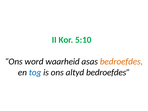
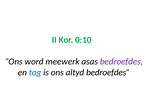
5:10: 5:10 -> 0:10 (83, 40)
waarheid: waarheid -> meewerk (63, 62)
bedroefdes colour: orange -> purple (121, 62)
